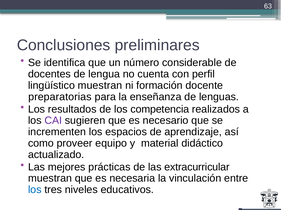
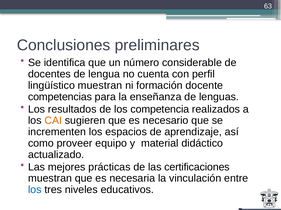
preparatorias: preparatorias -> competencias (60, 97)
CAI colour: purple -> orange (53, 121)
extracurricular: extracurricular -> certificaciones (197, 168)
